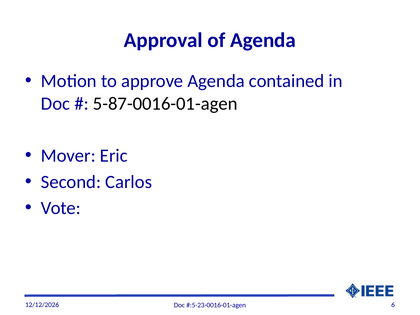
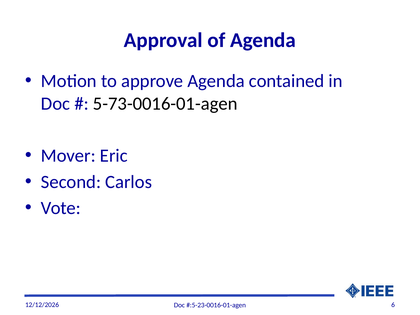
5-87-0016-01-agen: 5-87-0016-01-agen -> 5-73-0016-01-agen (165, 104)
